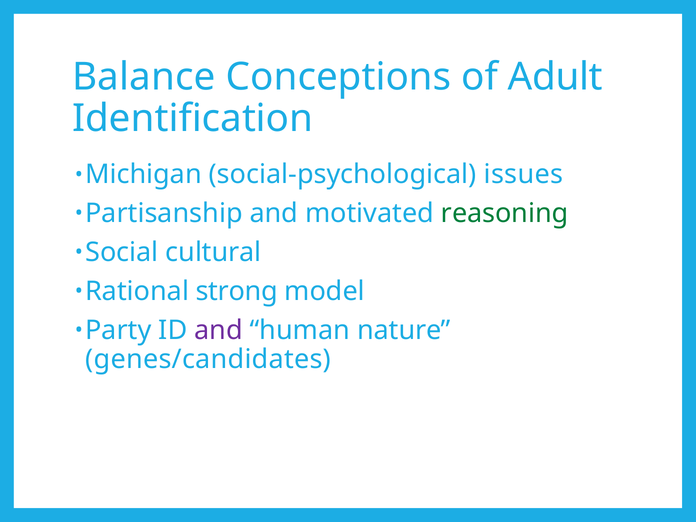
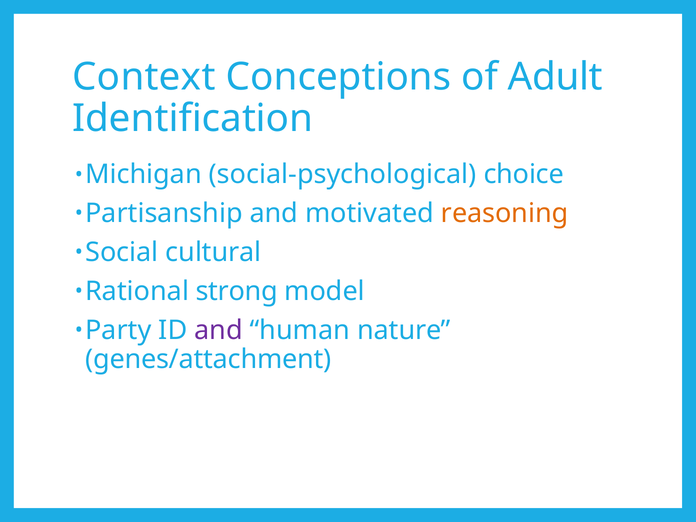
Balance: Balance -> Context (144, 77)
issues: issues -> choice (524, 175)
reasoning colour: green -> orange (505, 213)
genes/candidates: genes/candidates -> genes/attachment (208, 359)
